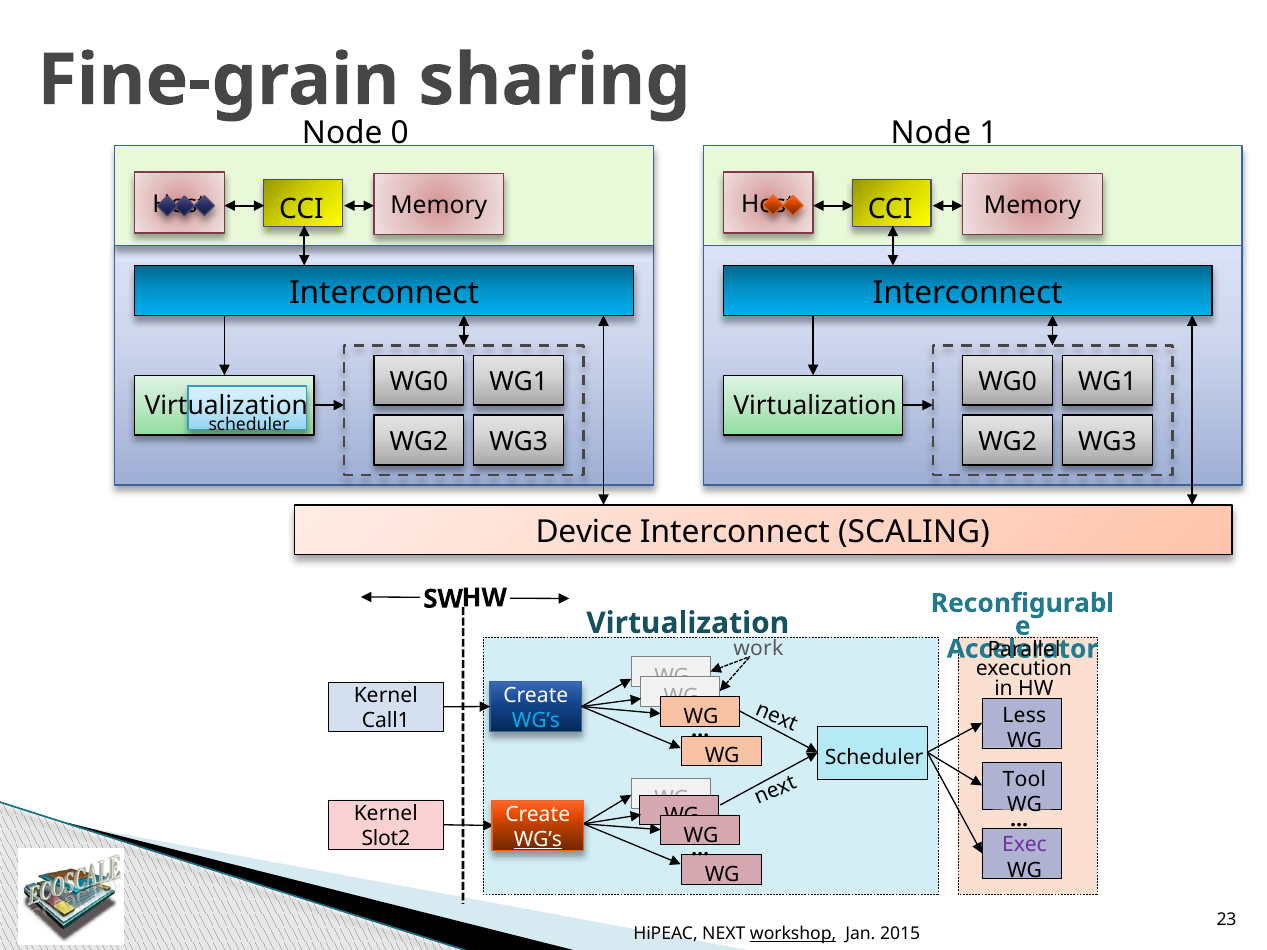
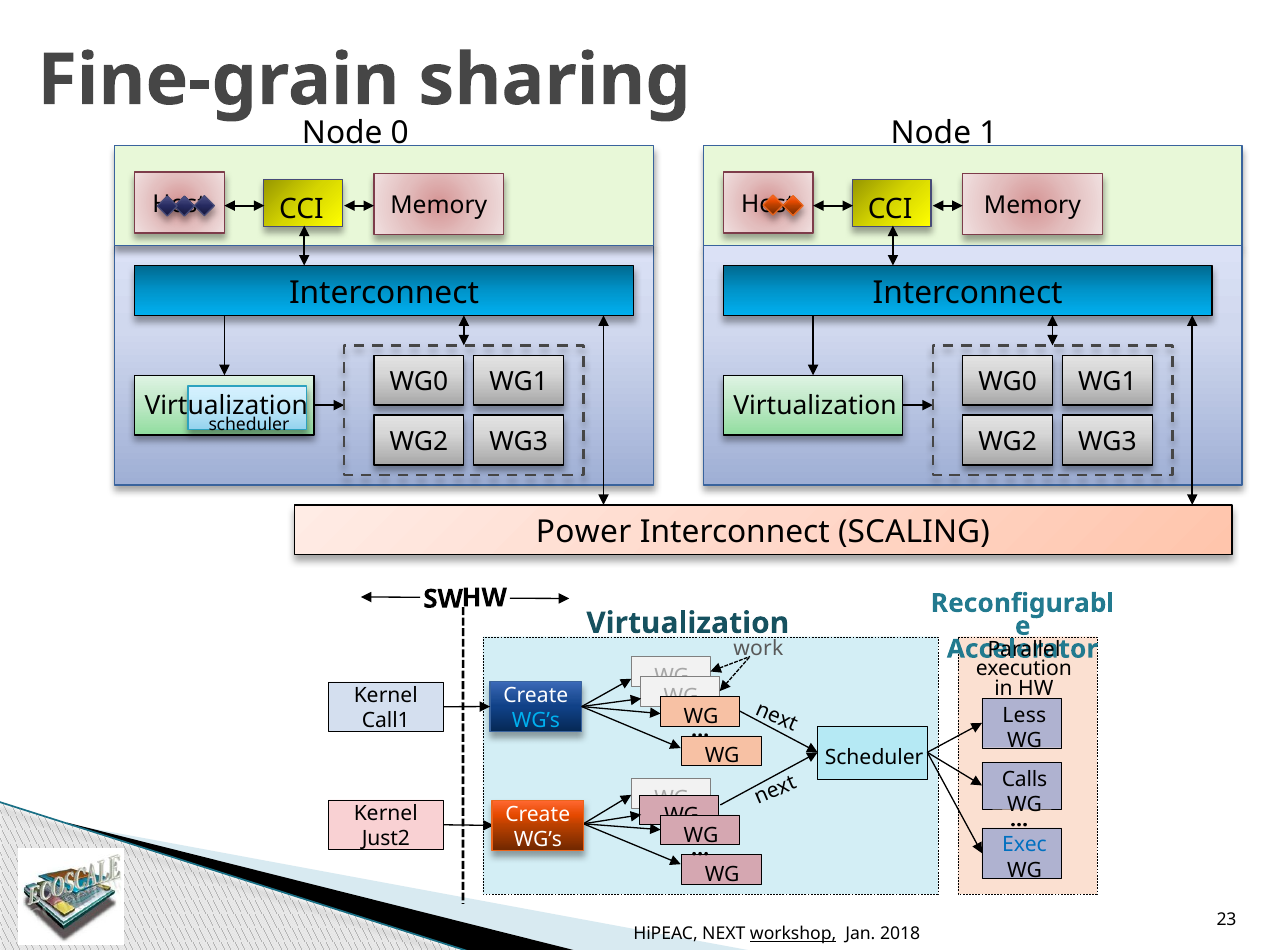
Device: Device -> Power (584, 532)
Tool: Tool -> Calls (1024, 779)
Slot2: Slot2 -> Just2 (386, 839)
WG’s underline: present -> none (538, 840)
Exec colour: purple -> blue (1024, 845)
2015: 2015 -> 2018 (900, 934)
